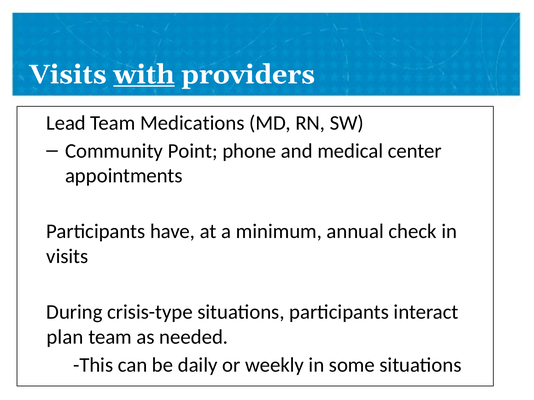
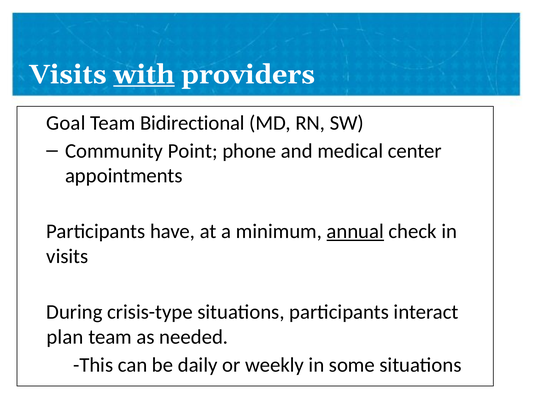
Lead: Lead -> Goal (66, 123)
Medications: Medications -> Bidirectional (192, 123)
annual underline: none -> present (355, 232)
